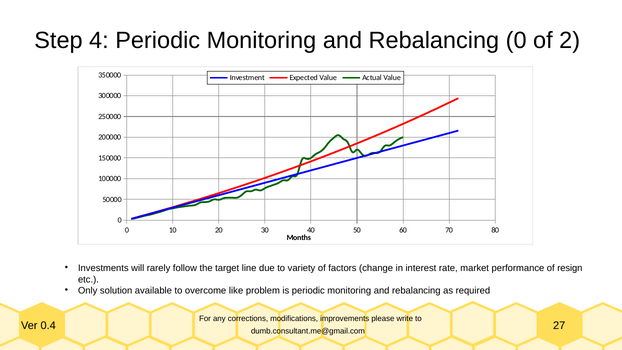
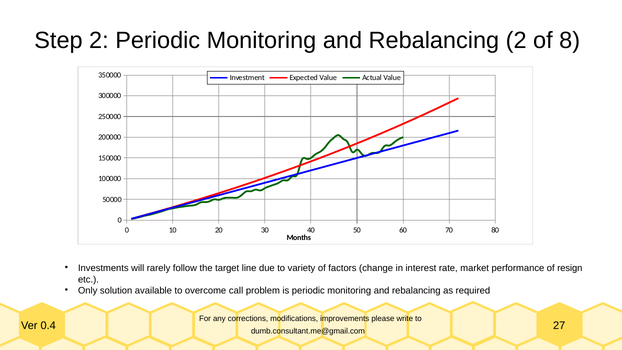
Step 4: 4 -> 2 (99, 40)
Rebalancing 0: 0 -> 2 (516, 40)
2: 2 -> 8 (570, 40)
like: like -> call (236, 291)
